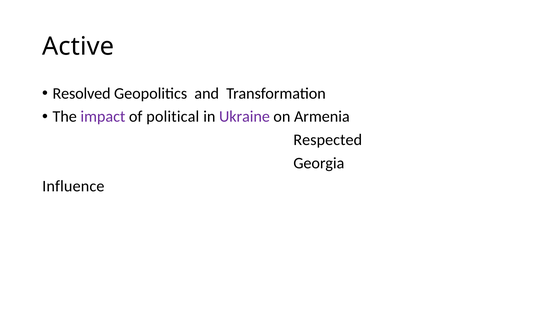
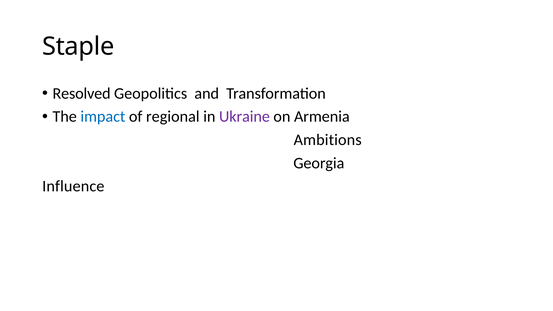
Active: Active -> Staple (78, 46)
impact colour: purple -> blue (103, 117)
political: political -> regional (173, 117)
Respected: Respected -> Ambitions (328, 140)
